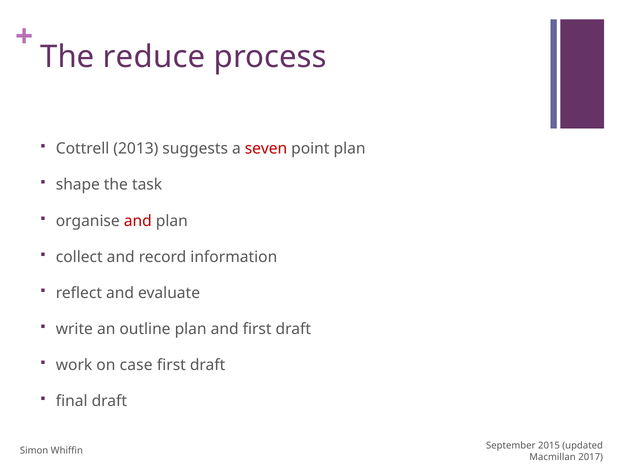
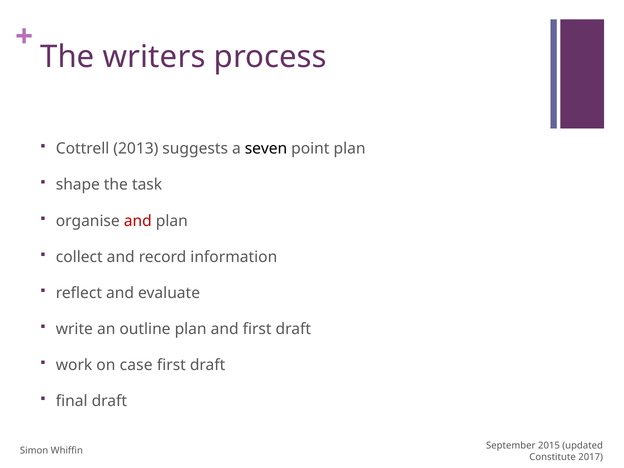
reduce: reduce -> writers (154, 57)
seven colour: red -> black (266, 149)
Macmillan: Macmillan -> Constitute (553, 457)
